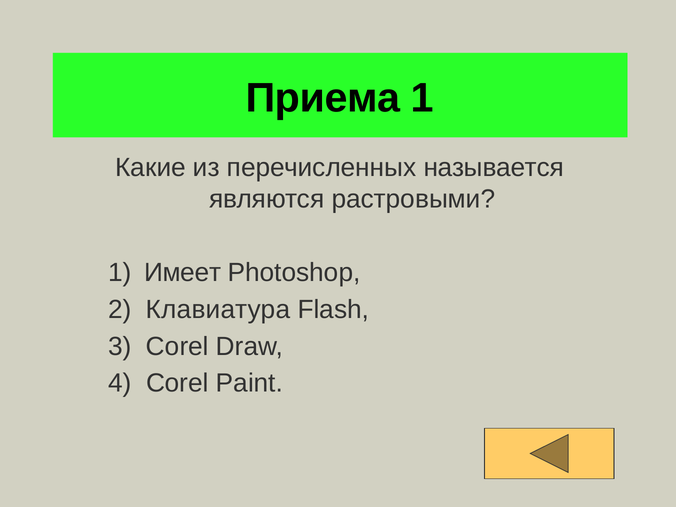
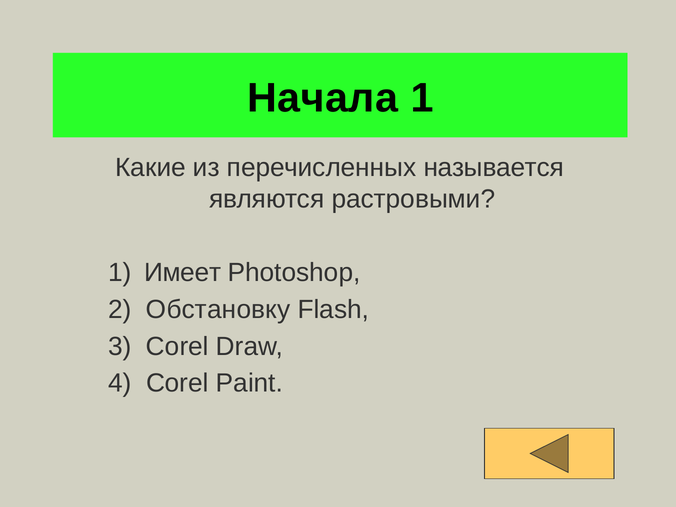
Приема: Приема -> Начала (323, 98)
Клавиатура: Клавиатура -> Обстановку (218, 310)
